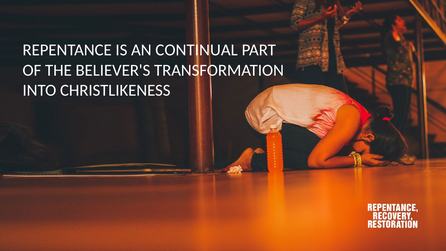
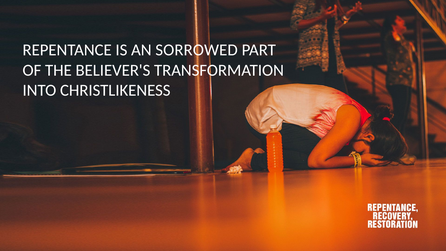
CONTINUAL: CONTINUAL -> SORROWED (197, 50)
